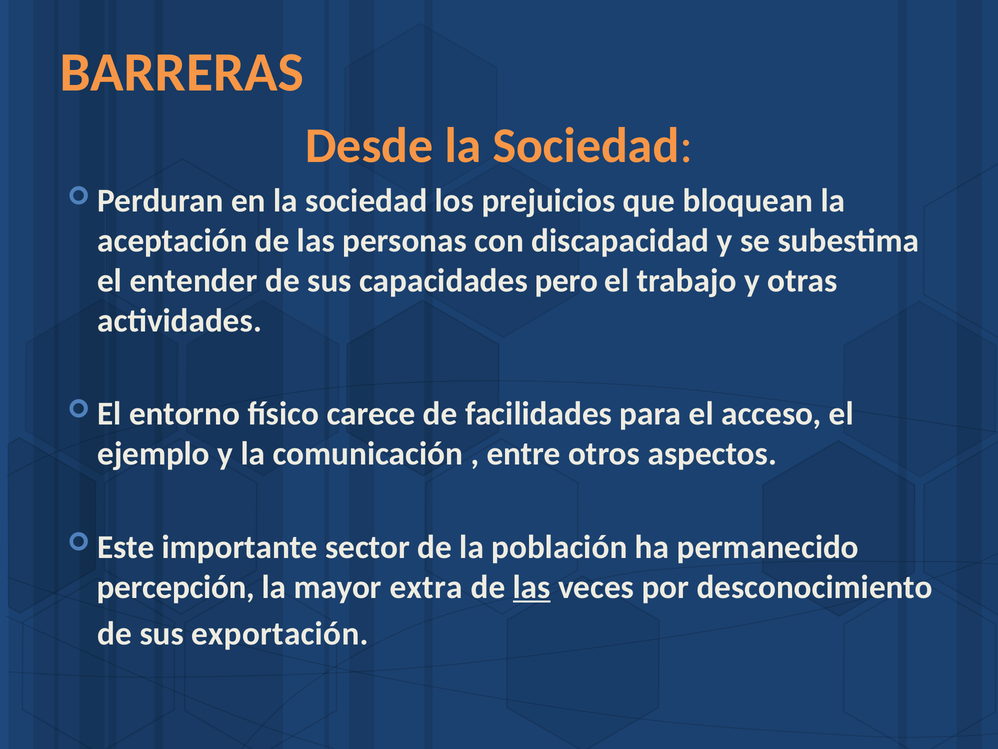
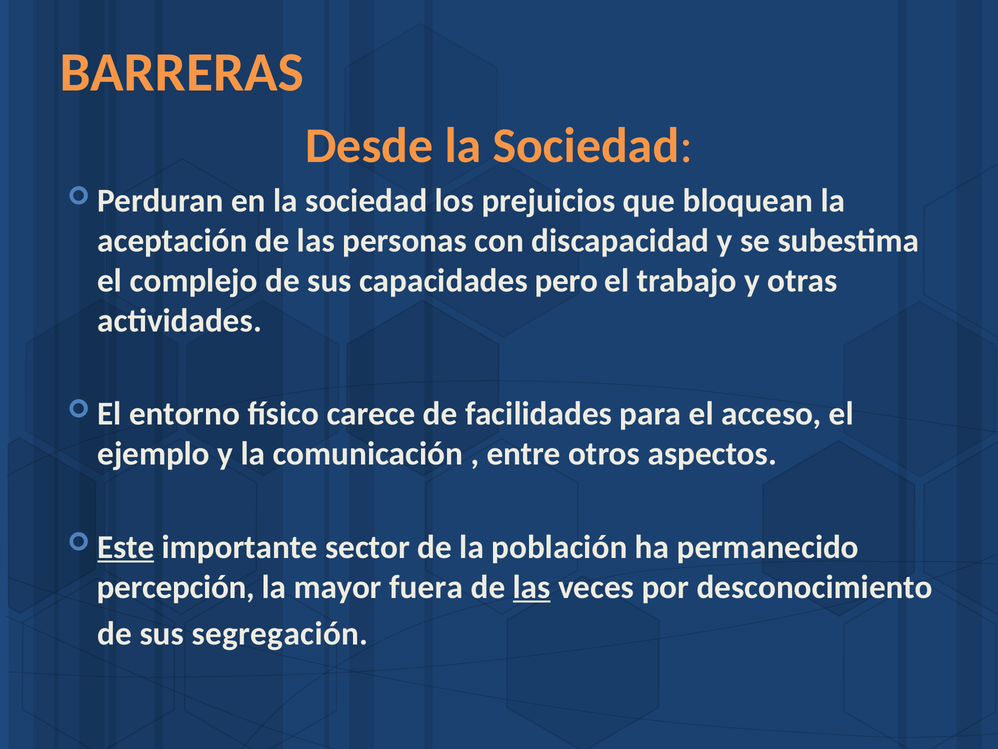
entender: entender -> complejo (194, 281)
Este underline: none -> present (126, 547)
extra: extra -> fuera (426, 587)
exportación: exportación -> segregación (280, 633)
